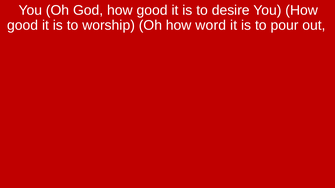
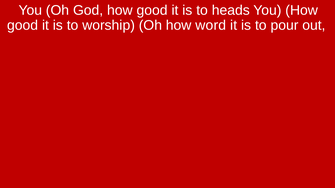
desire: desire -> heads (231, 10)
